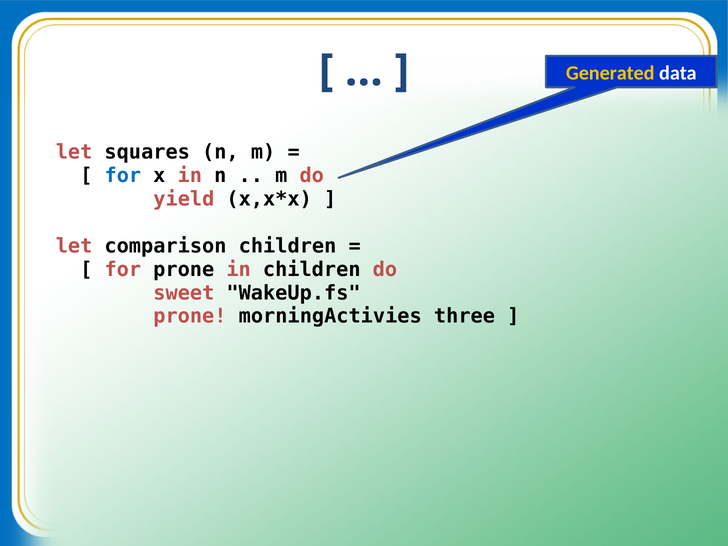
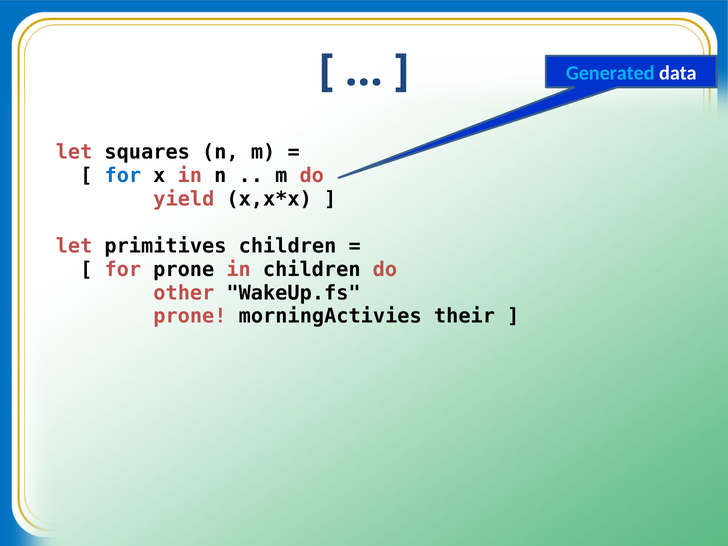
Generated colour: yellow -> light blue (610, 73)
comparison: comparison -> primitives (165, 246)
sweet: sweet -> other (184, 293)
three: three -> their (464, 316)
